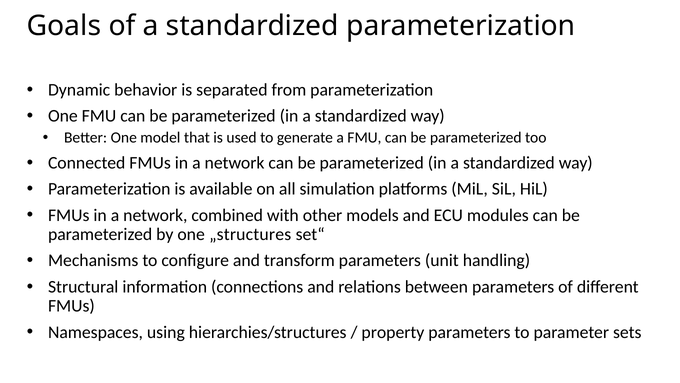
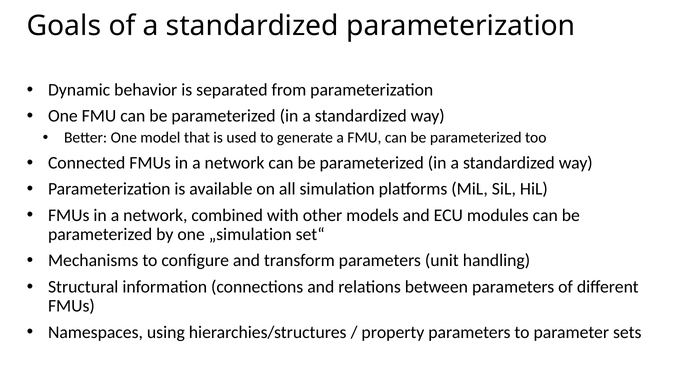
„structures: „structures -> „simulation (250, 234)
